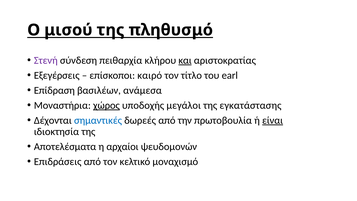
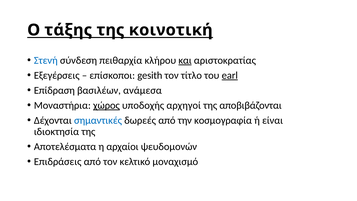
μισού: μισού -> τάξης (68, 30)
πληθυσμό: πληθυσμό -> κοινοτική (171, 30)
Στενή colour: purple -> blue (46, 60)
καιρό: καιρό -> gesith (150, 75)
earl underline: none -> present (230, 75)
μεγάλοι: μεγάλοι -> αρχηγοί (184, 105)
εγκατάστασης: εγκατάστασης -> αποβιβάζονται (251, 105)
πρωτοβουλία: πρωτοβουλία -> κοσμογραφία (223, 120)
είναι underline: present -> none (273, 120)
